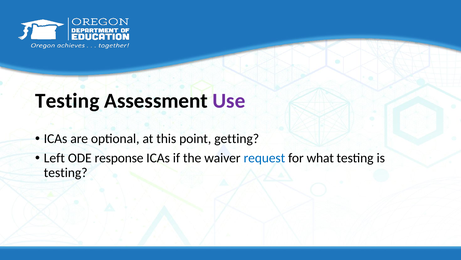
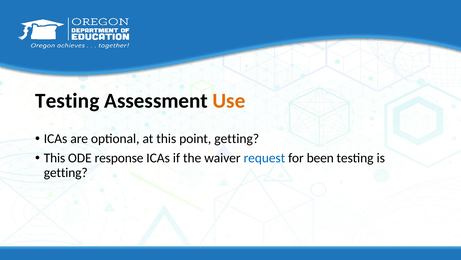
Use colour: purple -> orange (229, 100)
Left: Left -> This (54, 158)
what: what -> been (320, 158)
testing: testing -> getting (66, 172)
